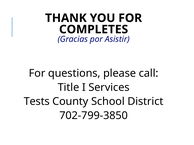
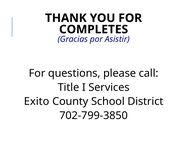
Tests: Tests -> Exito (37, 102)
